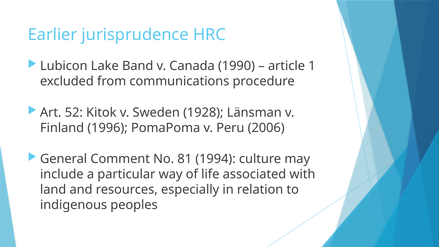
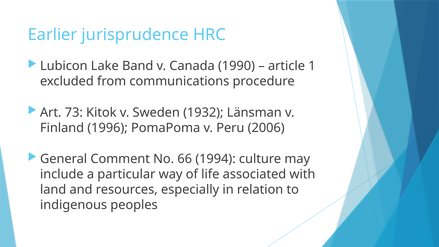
52: 52 -> 73 (74, 112)
1928: 1928 -> 1932 (203, 112)
81: 81 -> 66 (185, 159)
